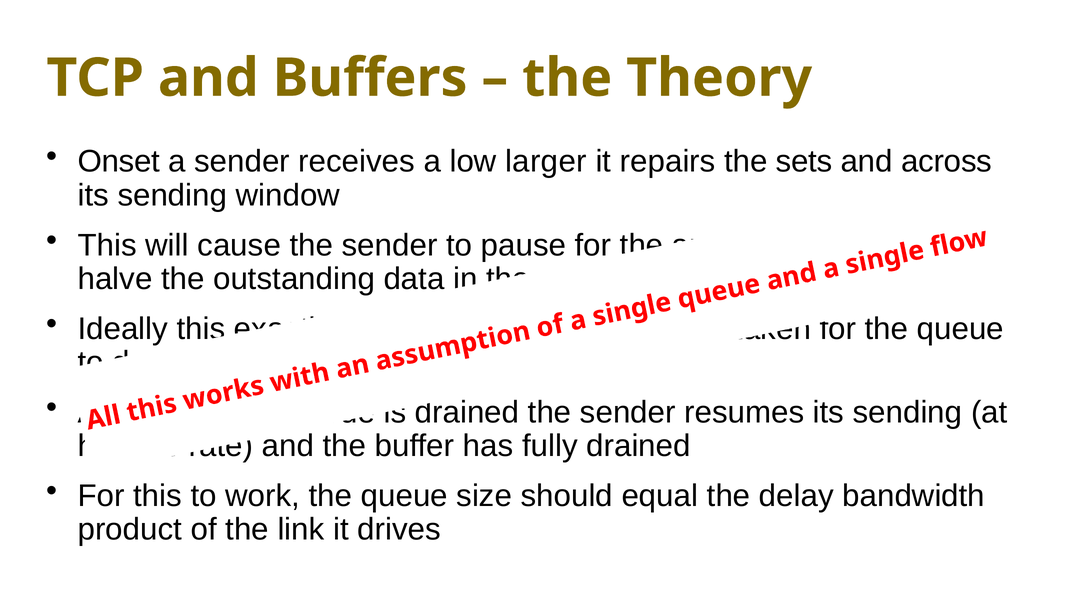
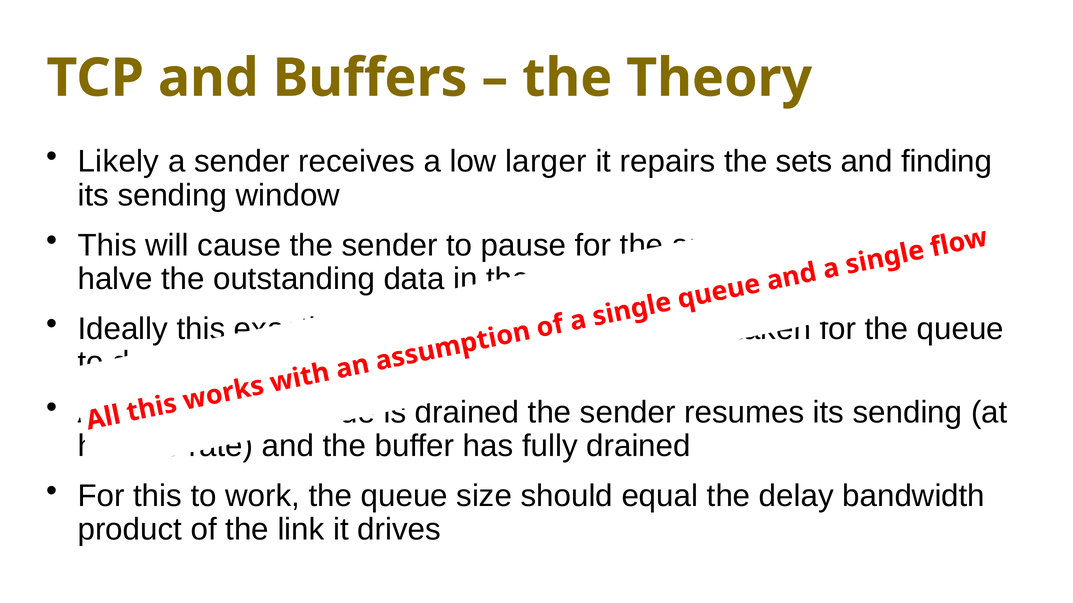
Onset: Onset -> Likely (118, 162)
across: across -> finding (947, 162)
